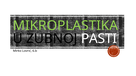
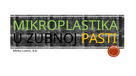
PASTI colour: white -> yellow (99, 39)
